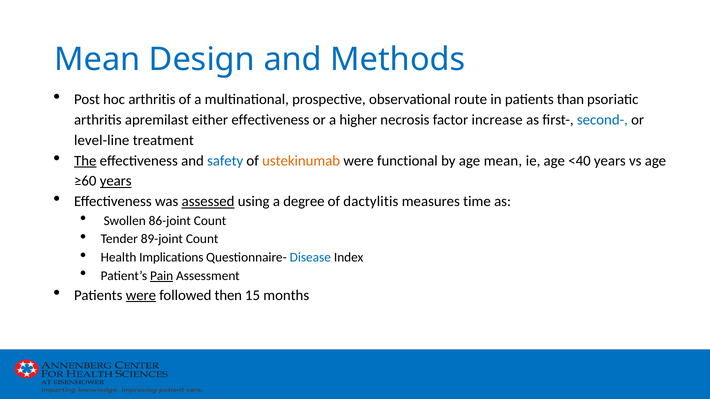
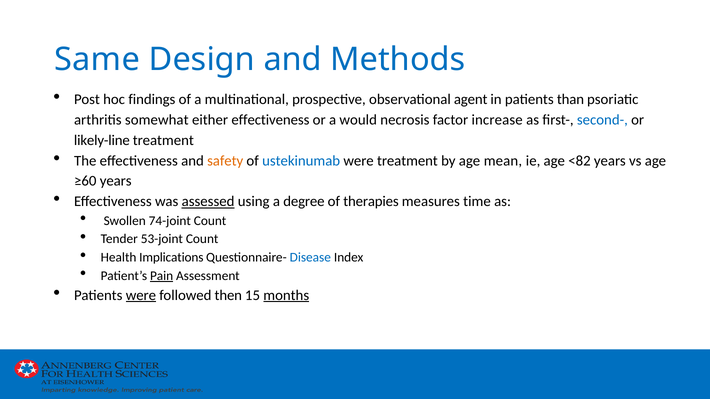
Mean: Mean -> Same (97, 60)
hoc arthritis: arthritis -> findings (152, 99)
route: route -> agent (471, 99)
apremilast: apremilast -> somewhat (157, 120)
higher: higher -> would (358, 120)
level-line: level-line -> likely-line (102, 140)
The underline: present -> none (85, 161)
safety colour: blue -> orange (225, 161)
ustekinumab colour: orange -> blue (301, 161)
were functional: functional -> treatment (407, 161)
<40: <40 -> <82 (579, 161)
years underline: present -> none (116, 181)
dactylitis: dactylitis -> therapies (371, 202)
86-joint: 86-joint -> 74-joint (170, 221)
89-joint: 89-joint -> 53-joint (162, 239)
months underline: none -> present (286, 296)
